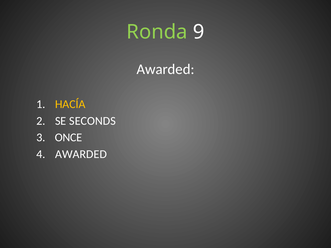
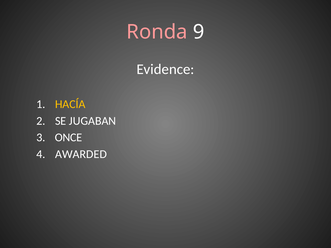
Ronda colour: light green -> pink (157, 32)
Awarded: Awarded -> Evidence (165, 69)
SECONDS: SECONDS -> JUGABAN (93, 121)
